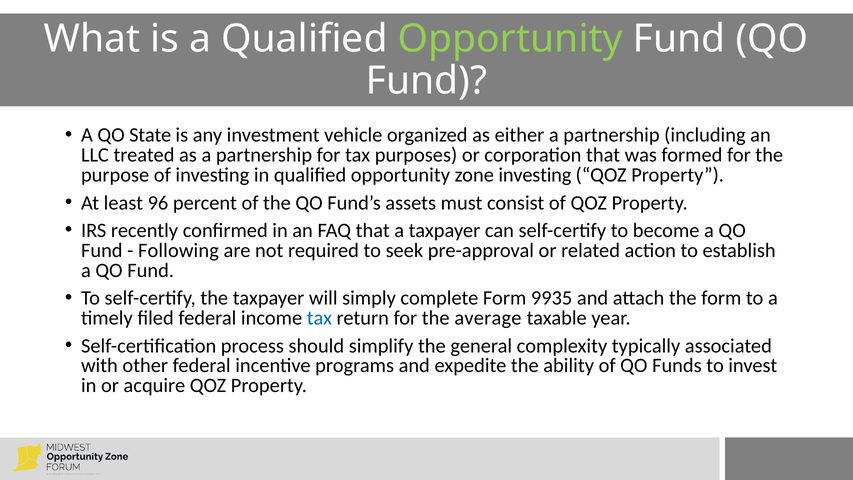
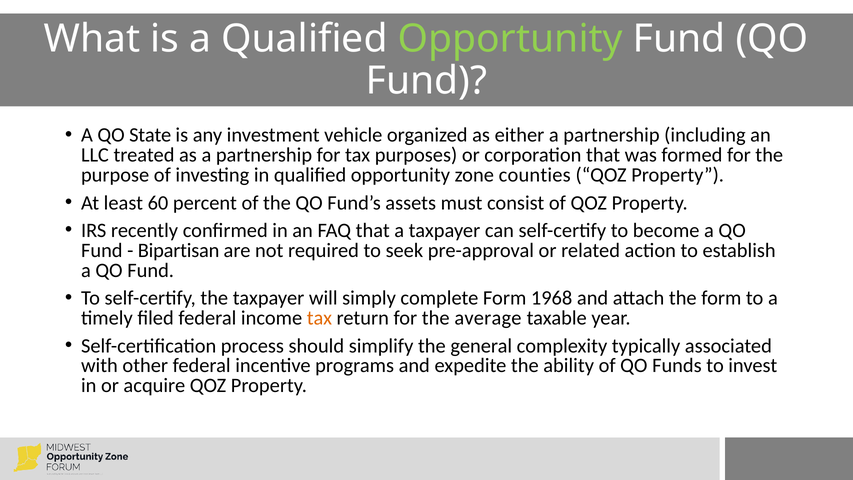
zone investing: investing -> counties (535, 175)
96: 96 -> 60 (158, 203)
Following: Following -> Bipartisan (179, 250)
9935: 9935 -> 1968 (552, 298)
tax colour: blue -> orange (319, 318)
